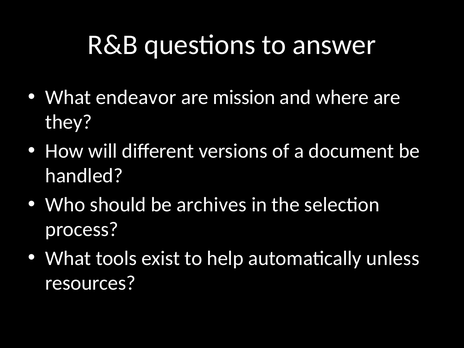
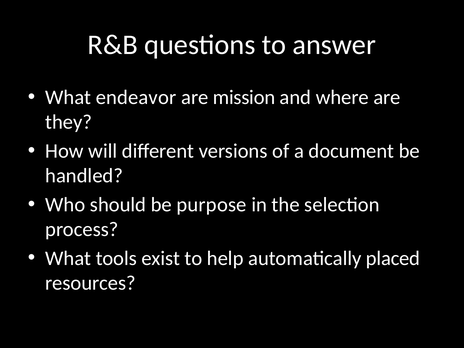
archives: archives -> purpose (212, 205)
unless: unless -> placed (393, 258)
